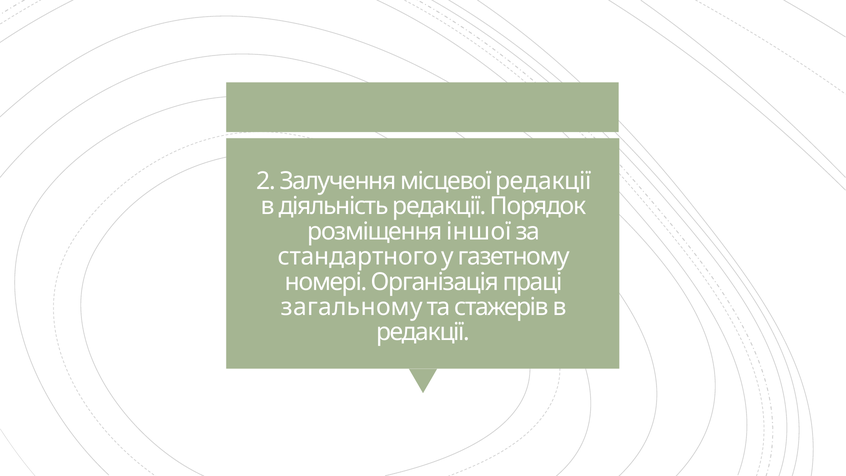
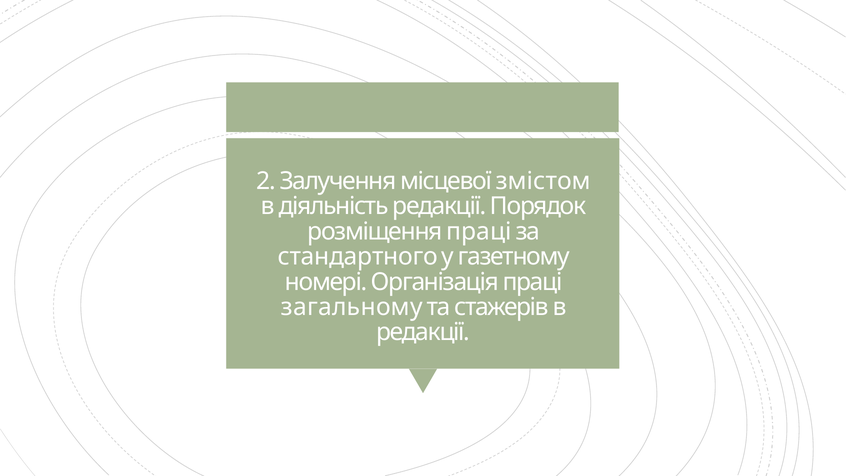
місцевої редакції: редакції -> змістом (543, 181)
розміщення іншої: іншої -> праці (479, 231)
